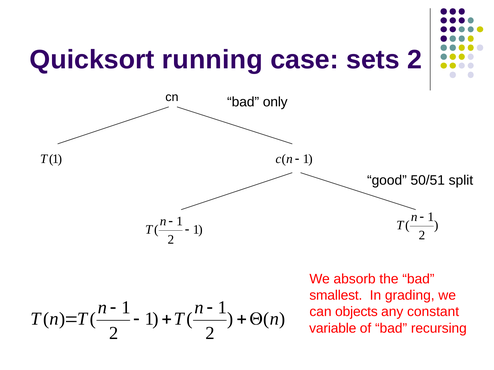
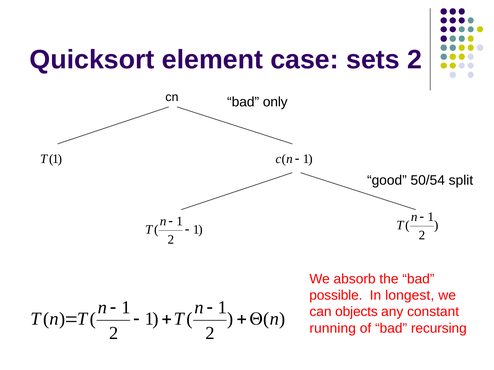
running: running -> element (212, 60)
50/51: 50/51 -> 50/54 (428, 180)
smallest: smallest -> possible (336, 296)
grading: grading -> longest (410, 296)
variable: variable -> running (333, 329)
